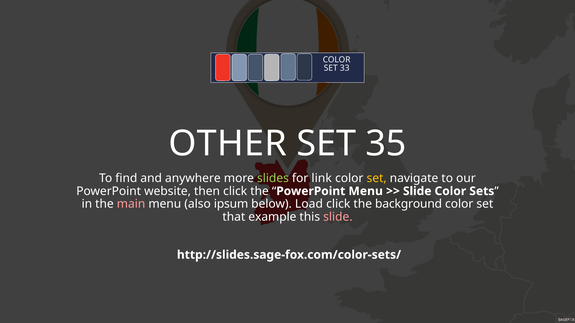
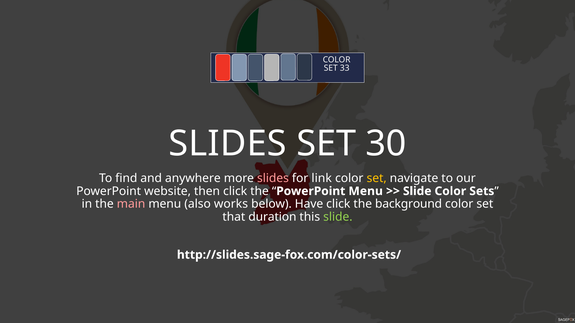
OTHER: OTHER -> SLIDES (228, 144)
35: 35 -> 30 (386, 144)
slides colour: light green -> pink (273, 178)
ipsum: ipsum -> works (231, 204)
Load: Load -> Have (309, 204)
example: example -> duration (272, 217)
slide colour: pink -> light green (338, 217)
